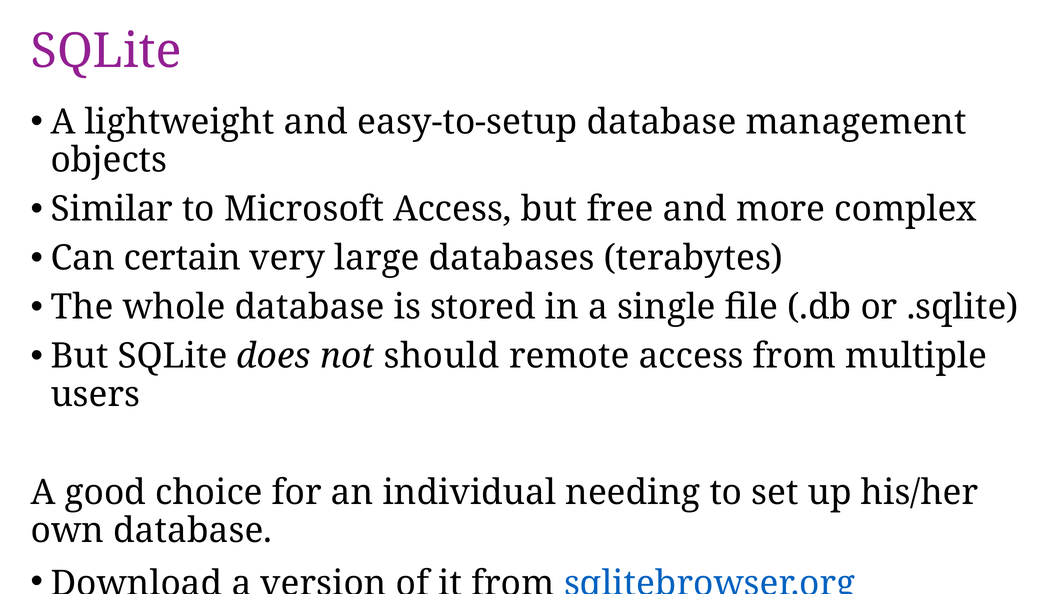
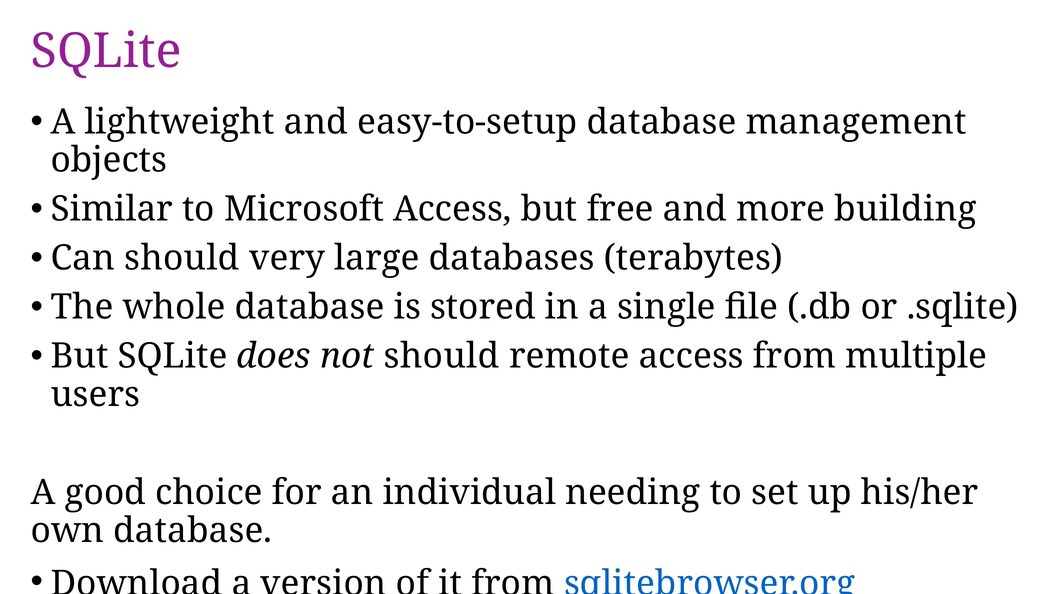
complex: complex -> building (906, 209)
Can certain: certain -> should (182, 258)
